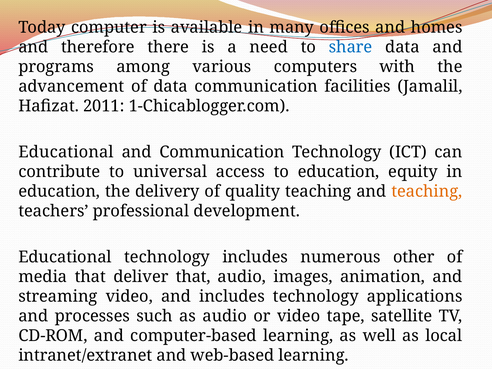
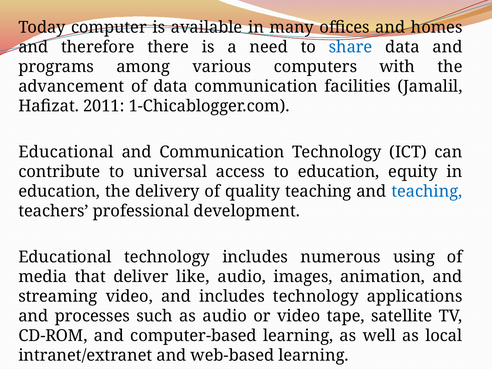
teaching colour: orange -> blue (427, 191)
other: other -> using (414, 257)
deliver that: that -> like (193, 277)
